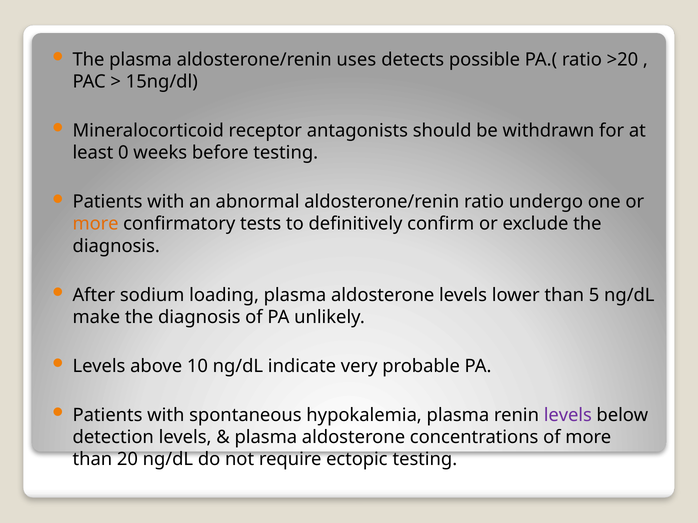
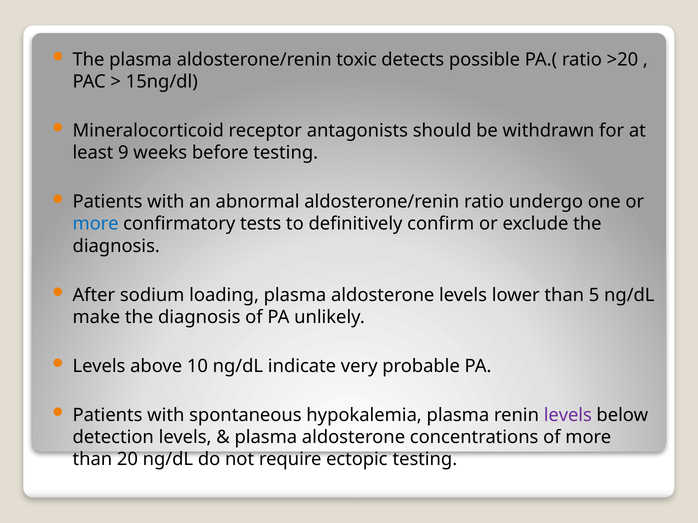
uses: uses -> toxic (357, 60)
0: 0 -> 9 (123, 153)
more colour: orange -> blue (96, 224)
